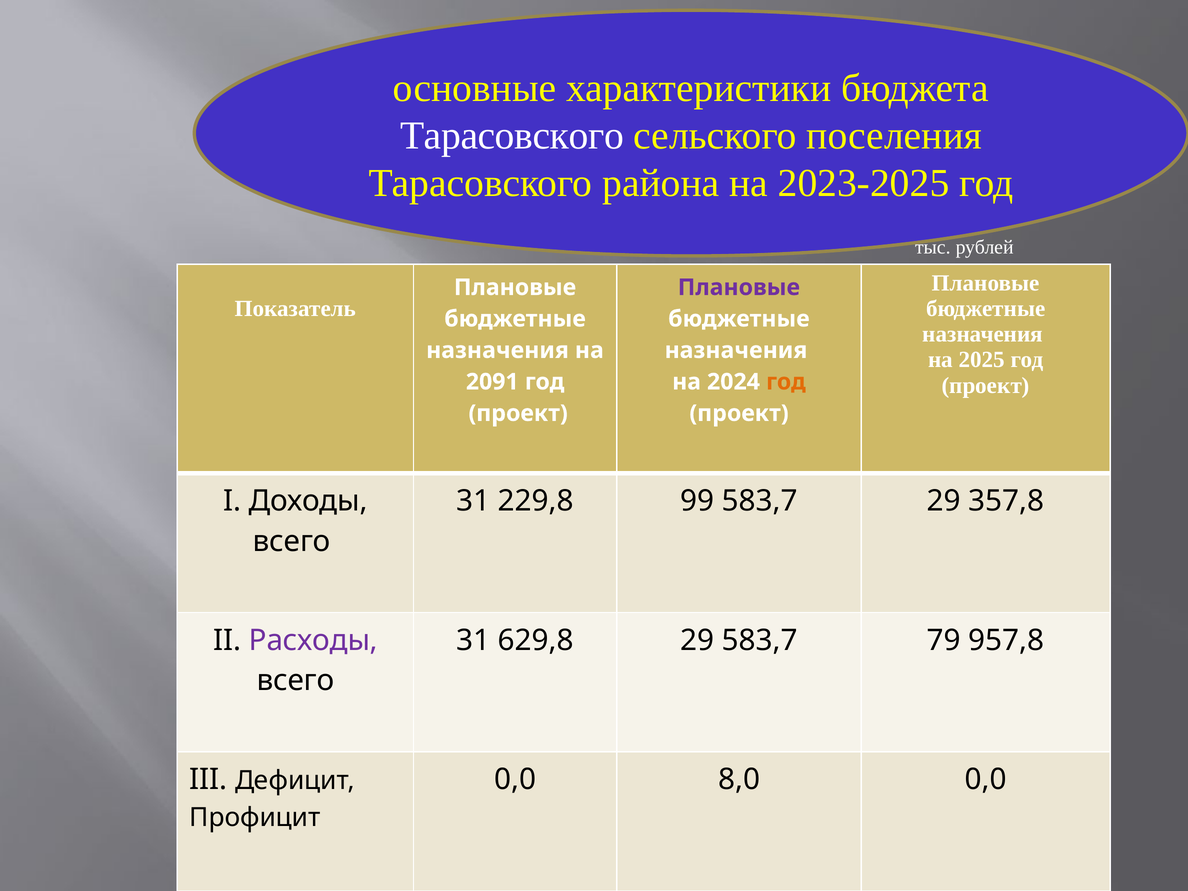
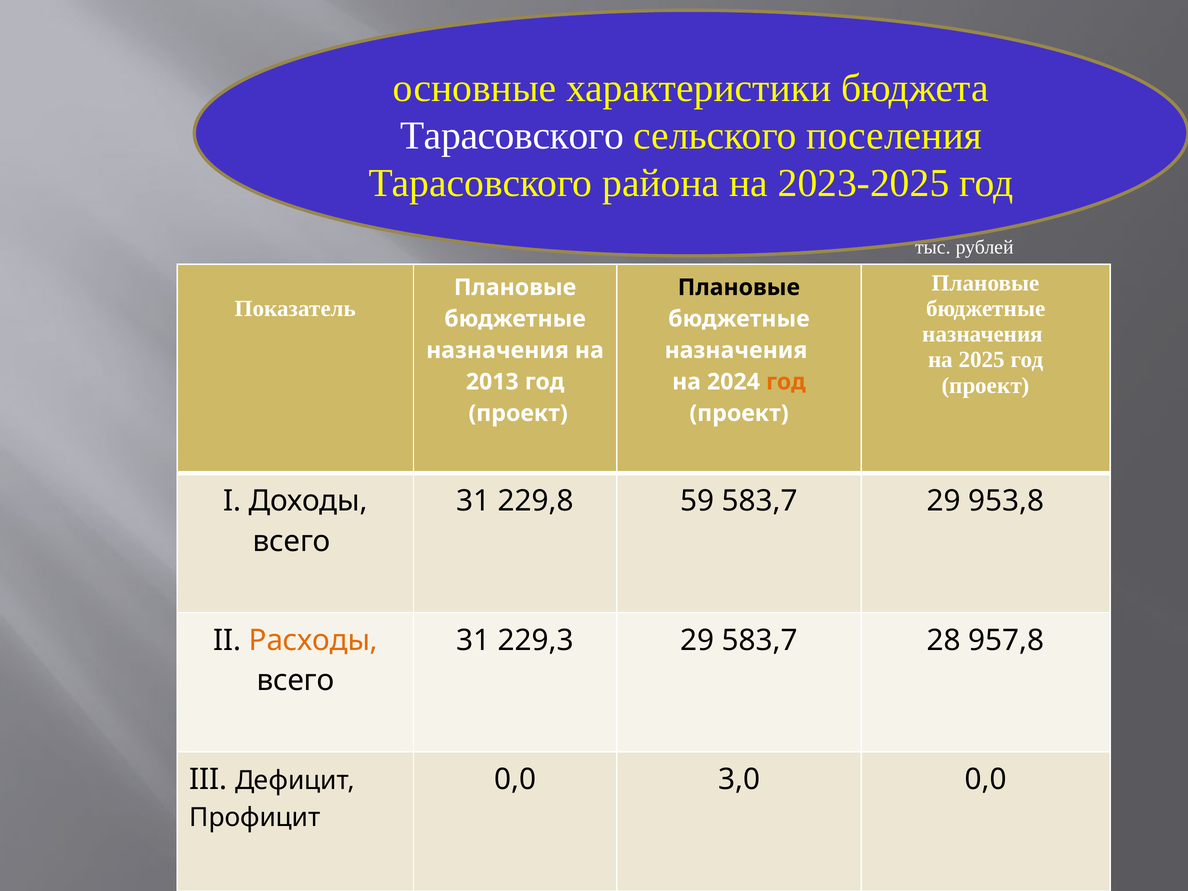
Плановые colour: purple -> black (739, 287)
2091: 2091 -> 2013 (492, 382)
99: 99 -> 59 (697, 501)
357,8: 357,8 -> 953,8 (1006, 501)
Расходы colour: purple -> orange (313, 640)
629,8: 629,8 -> 229,3 (536, 640)
79: 79 -> 28 (944, 640)
8,0: 8,0 -> 3,0 (739, 780)
